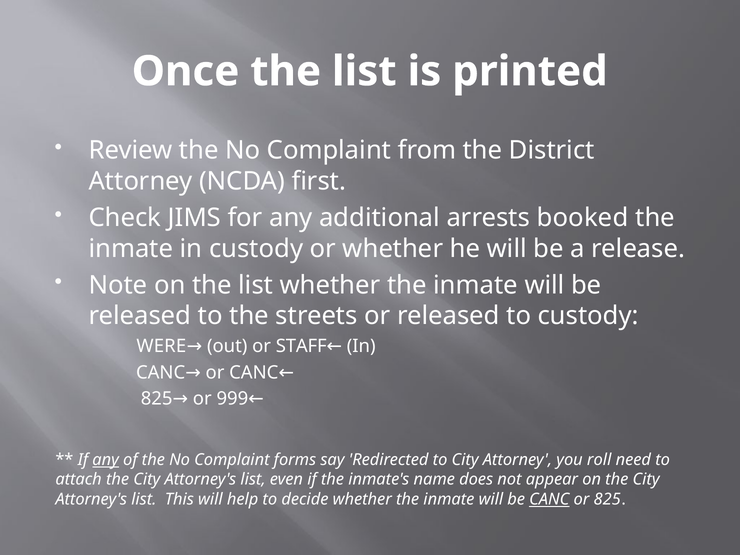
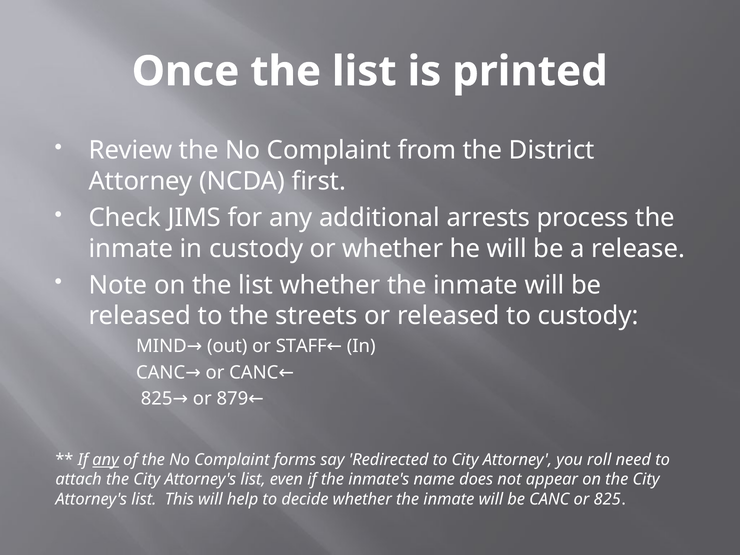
booked: booked -> process (583, 218)
WERE: WERE -> MIND (161, 346)
999: 999 -> 879 (232, 399)
CANC underline: present -> none (549, 499)
